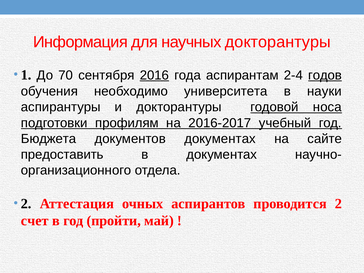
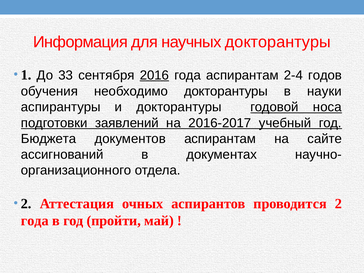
70: 70 -> 33 (66, 75)
годов underline: present -> none (325, 75)
необходимо университета: университета -> докторантуры (226, 91)
профилям: профилям -> заявлений (127, 123)
документов документах: документах -> аспирантам (220, 139)
предоставить: предоставить -> ассигнований (62, 155)
счет: счет -> года (35, 221)
